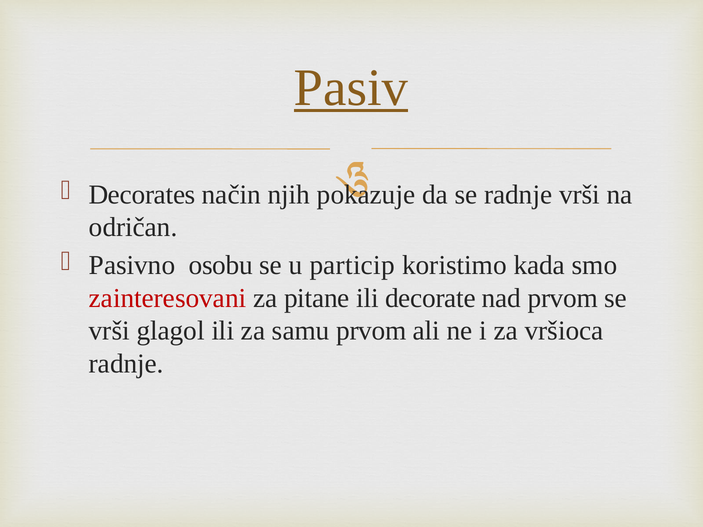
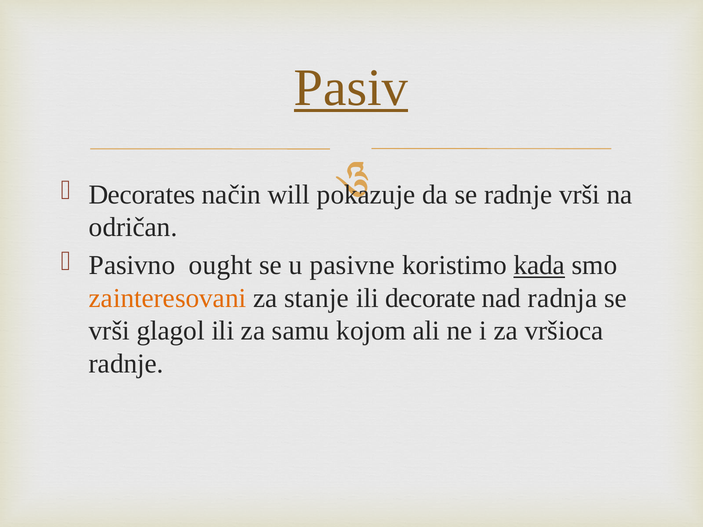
njih: njih -> will (289, 195)
osobu: osobu -> ought (221, 266)
particip: particip -> pasivne (352, 266)
kada underline: none -> present (539, 266)
zainteresovani colour: red -> orange (168, 298)
pitane: pitane -> stanje (317, 298)
nad prvom: prvom -> radnja (563, 298)
samu prvom: prvom -> kojom (371, 331)
